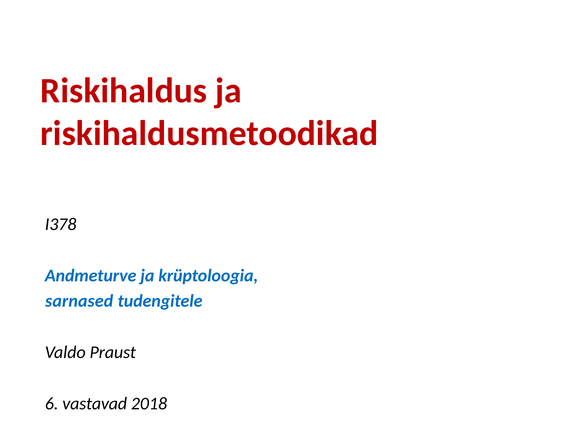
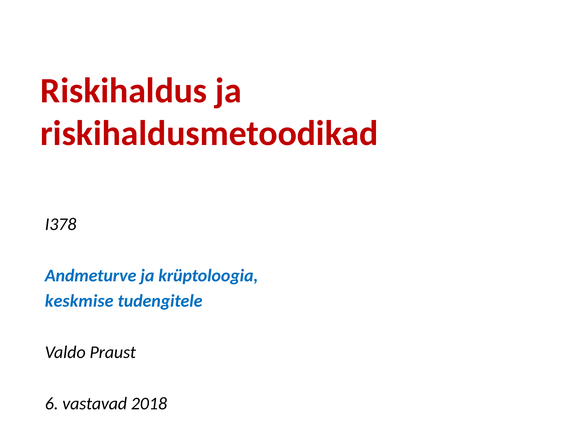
sarnased: sarnased -> keskmise (79, 301)
